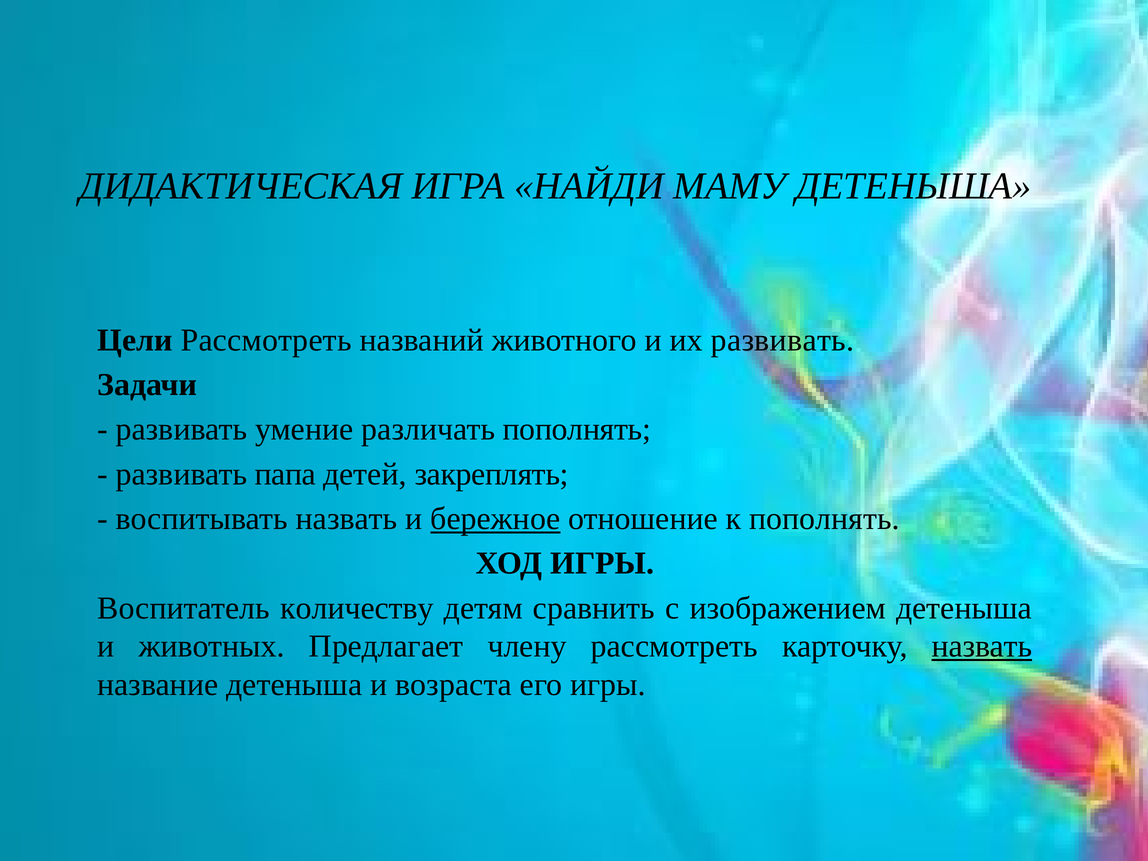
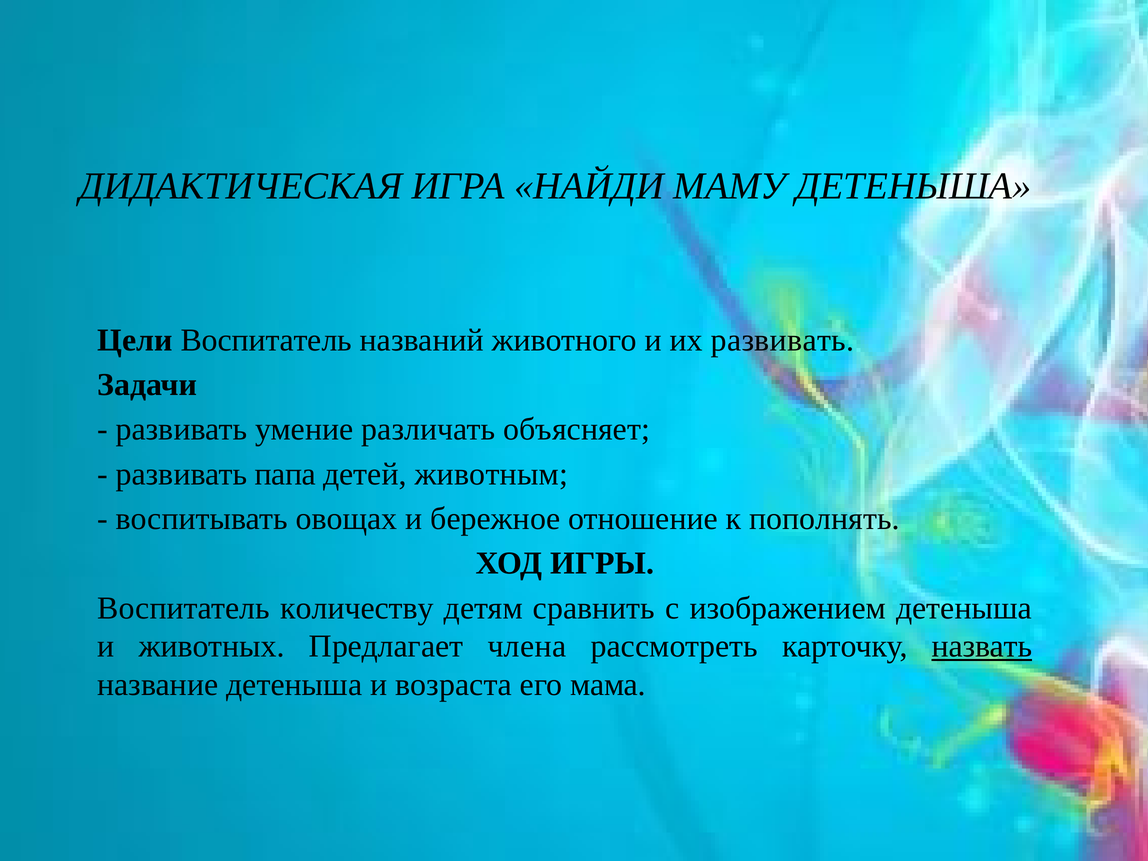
Цели Рассмотреть: Рассмотреть -> Воспитатель (266, 340)
различать пополнять: пополнять -> объясняет (577, 429)
закреплять: закреплять -> животным (491, 474)
воспитывать назвать: назвать -> овощах (347, 519)
бережное underline: present -> none (495, 519)
члену: члену -> члена (527, 646)
его игры: игры -> мама (608, 685)
